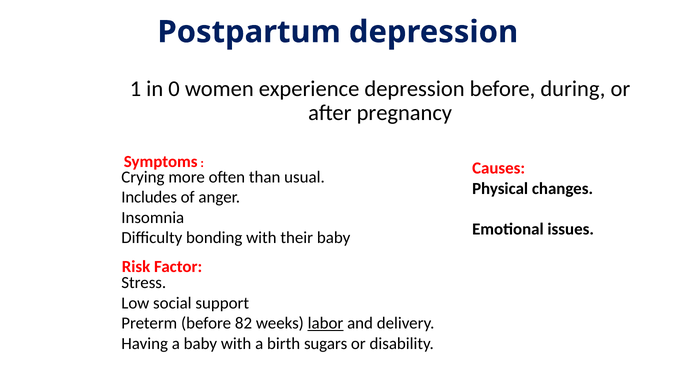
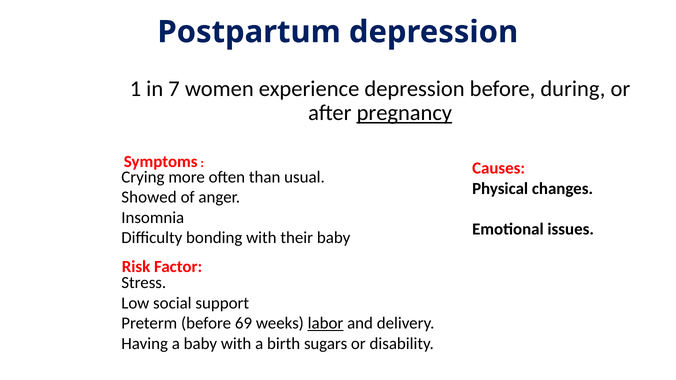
0: 0 -> 7 (174, 89)
pregnancy underline: none -> present (404, 113)
Includes: Includes -> Showed (149, 197)
82: 82 -> 69 (244, 324)
